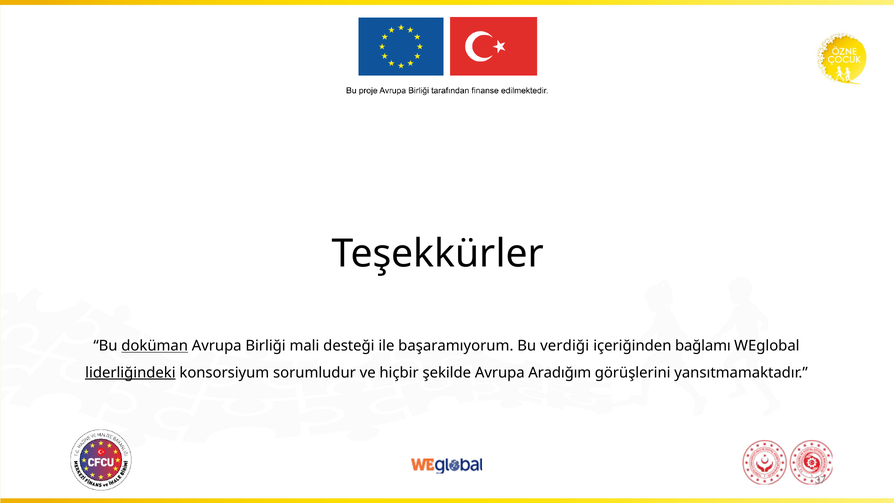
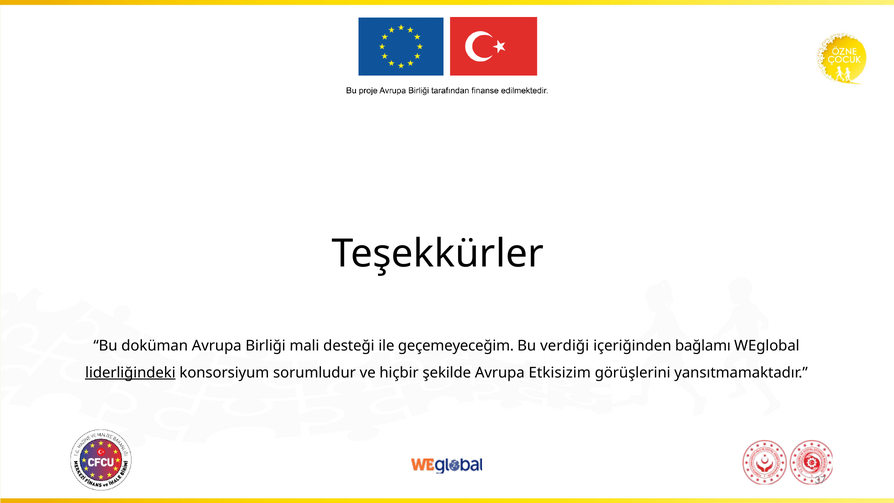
doküman underline: present -> none (155, 346)
başaramıyorum: başaramıyorum -> geçemeyeceğim (456, 346)
Aradığım: Aradığım -> Etkisizim (560, 372)
